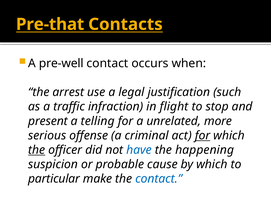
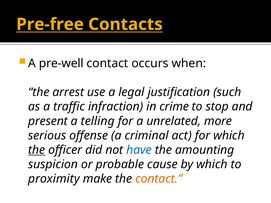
Pre-that: Pre-that -> Pre-free (50, 24)
flight: flight -> crime (174, 107)
for underline: present -> none (203, 136)
happening: happening -> amounting (205, 150)
particular: particular -> proximity (54, 179)
contact colour: blue -> orange (159, 179)
